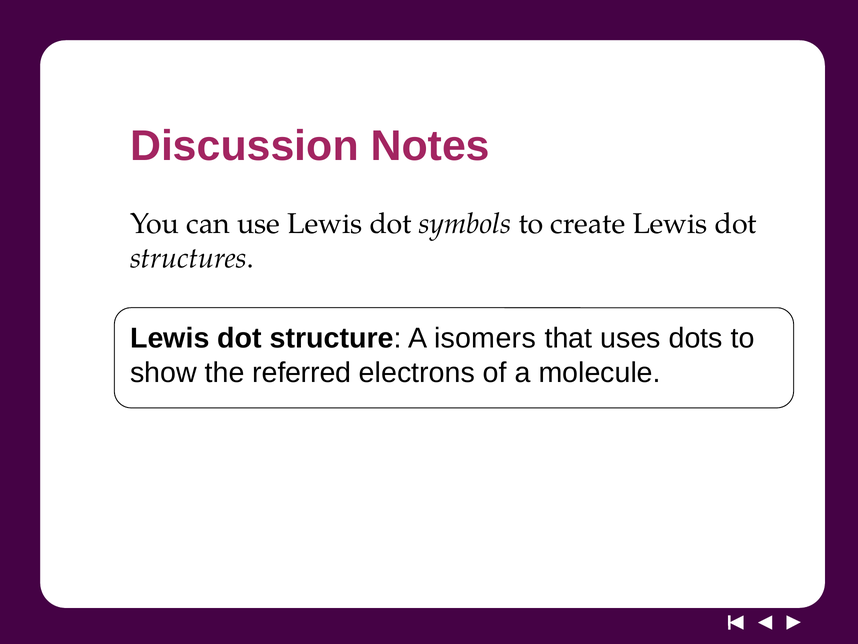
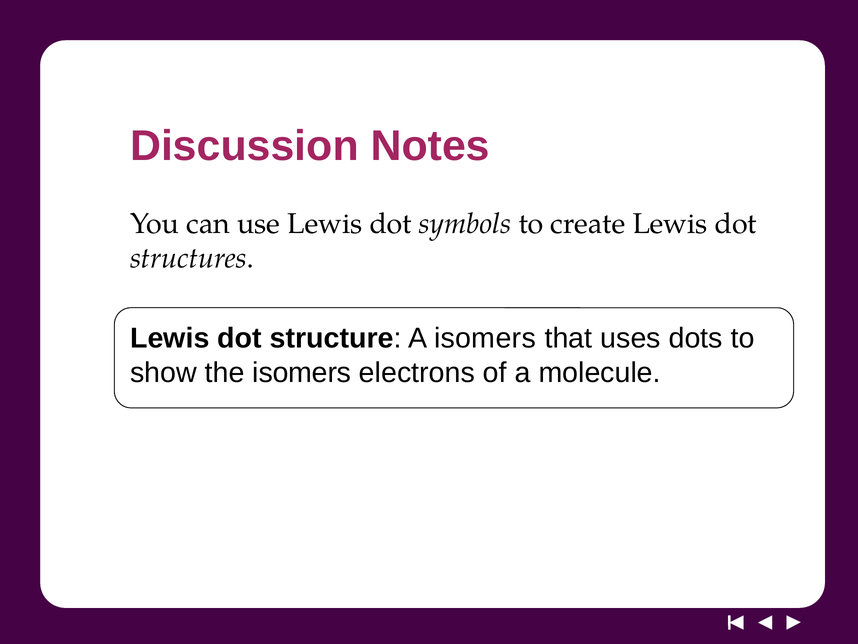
the referred: referred -> isomers (302, 372)
